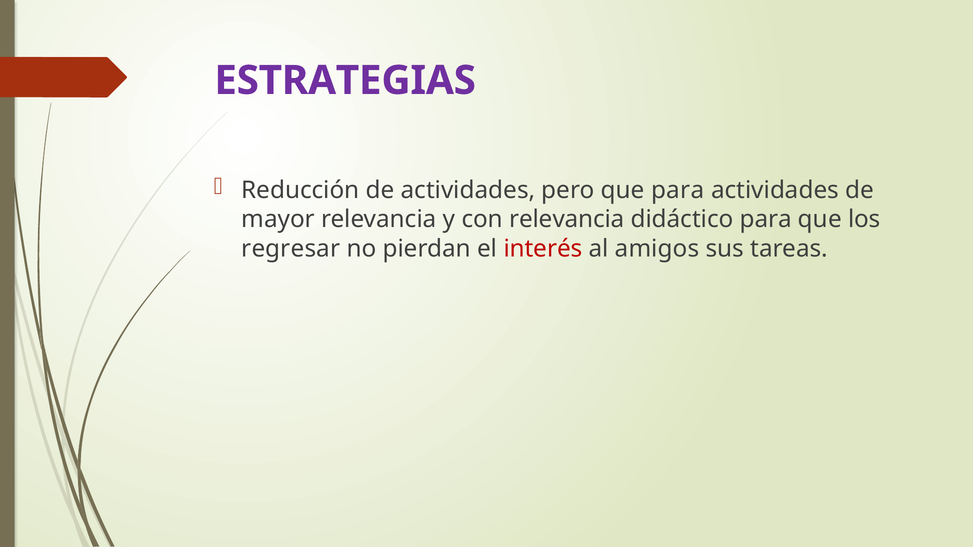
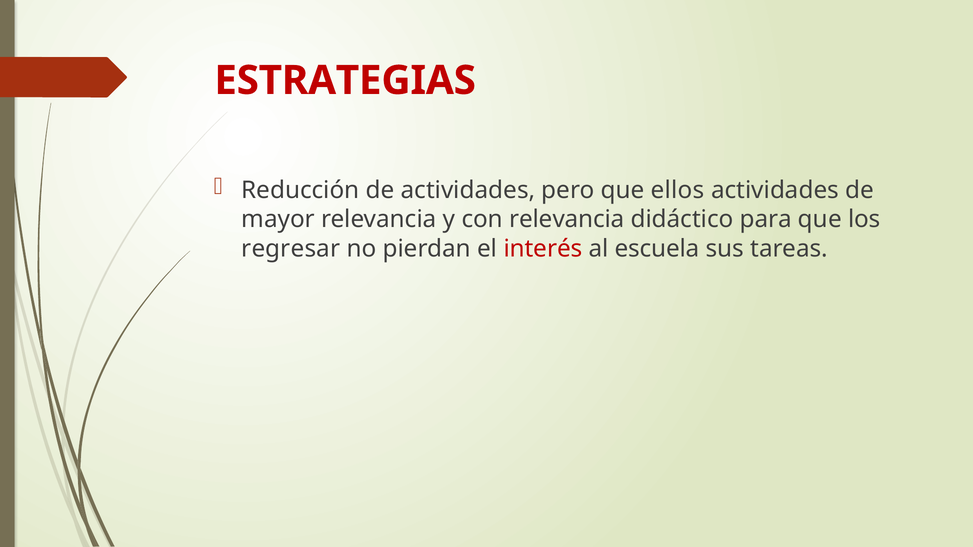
ESTRATEGIAS colour: purple -> red (345, 81)
que para: para -> ellos (678, 190)
amigos: amigos -> escuela (657, 249)
